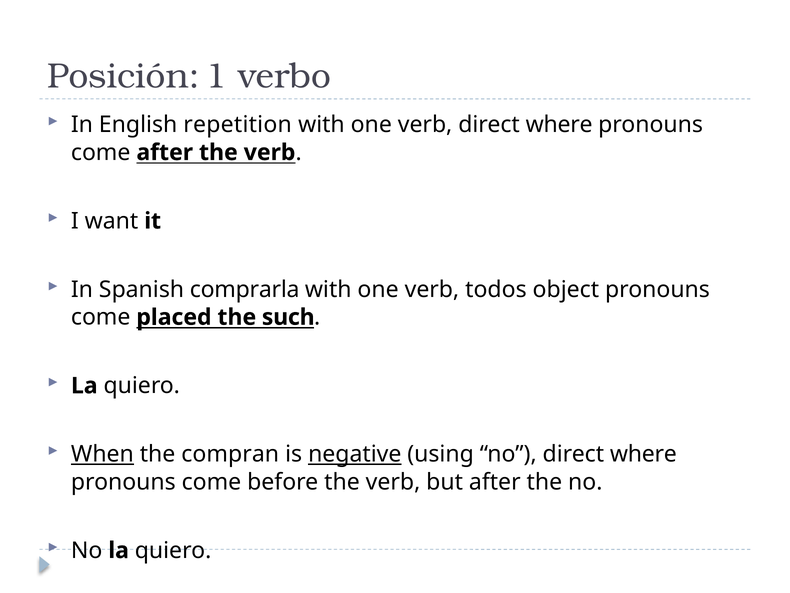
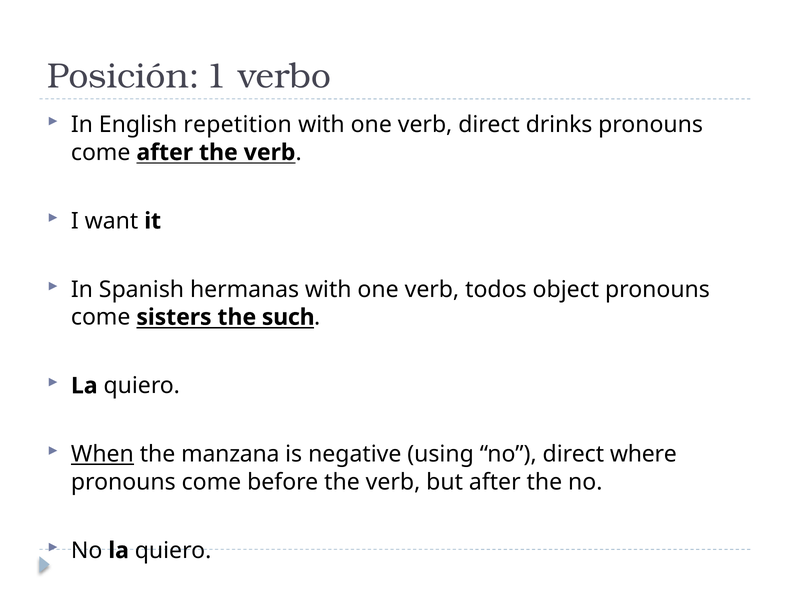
verb direct where: where -> drinks (559, 125)
comprarla: comprarla -> hermanas (245, 289)
placed: placed -> sisters (174, 317)
compran: compran -> manzana (230, 454)
negative underline: present -> none (355, 454)
